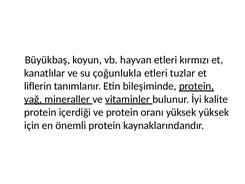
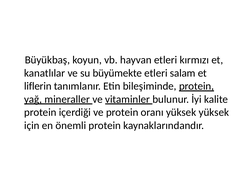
çoğunlukla: çoğunlukla -> büyümekte (117, 73)
tuzlar: tuzlar -> salam (183, 73)
